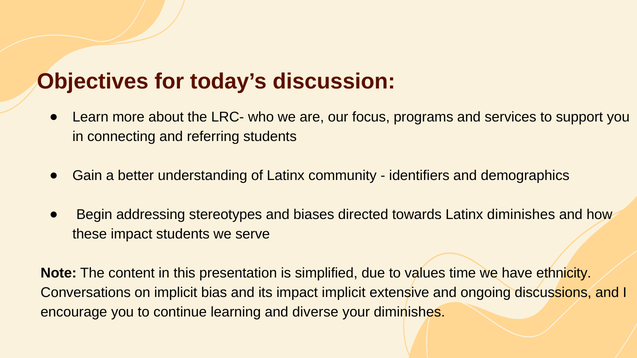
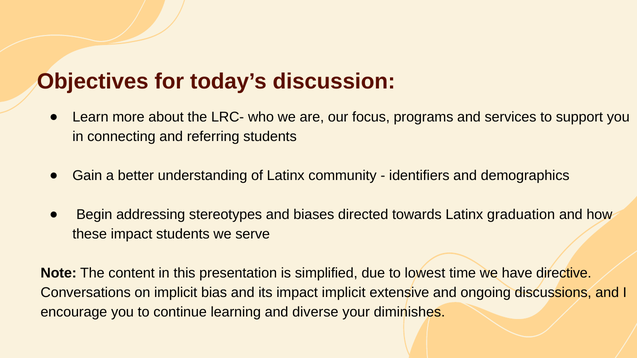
Latinx diminishes: diminishes -> graduation (521, 215)
values: values -> lowest (425, 273)
ethnicity: ethnicity -> directive (564, 273)
